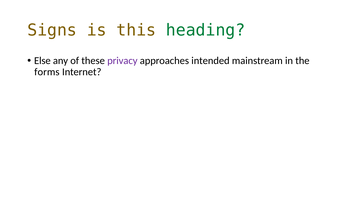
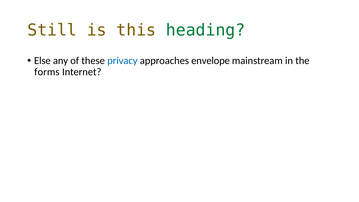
Signs: Signs -> Still (52, 30)
privacy colour: purple -> blue (122, 61)
intended: intended -> envelope (211, 61)
